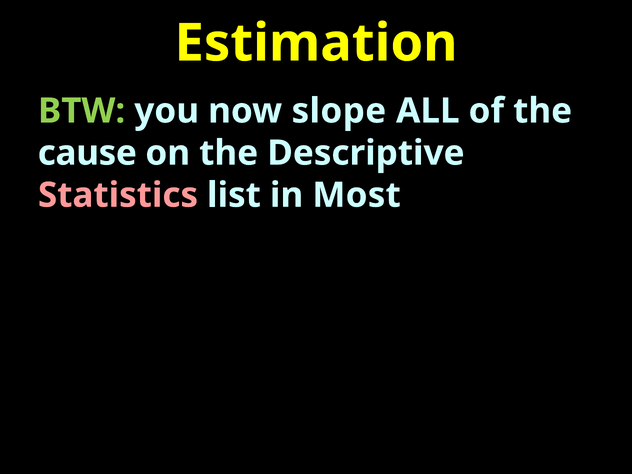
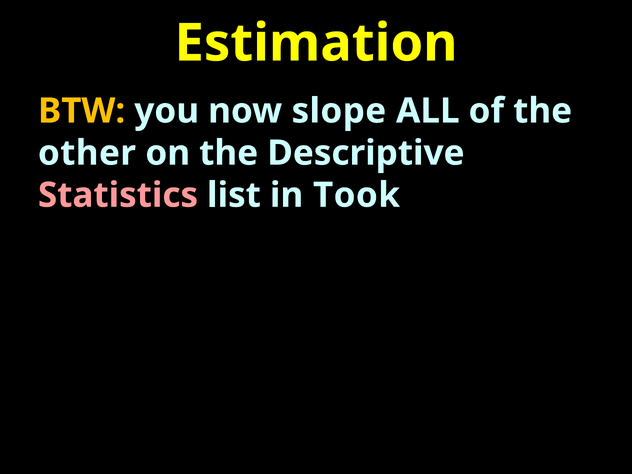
BTW colour: light green -> yellow (82, 111)
cause: cause -> other (87, 153)
Most: Most -> Took (356, 195)
